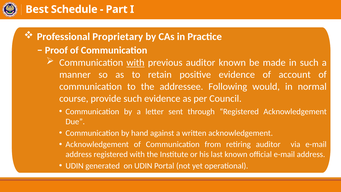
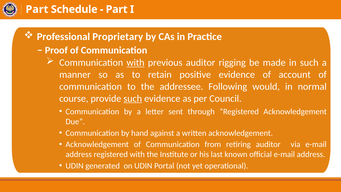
Best: Best -> Part (37, 9)
auditor known: known -> rigging (232, 63)
such underline: none -> present (133, 98)
